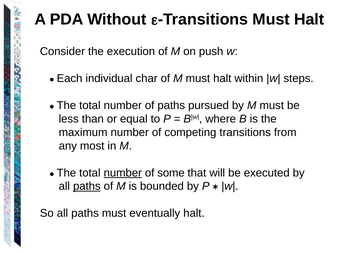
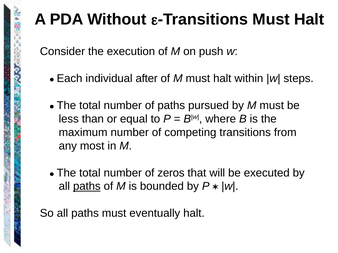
char: char -> after (147, 78)
number underline: present -> none (123, 173)
some: some -> zeros (171, 173)
